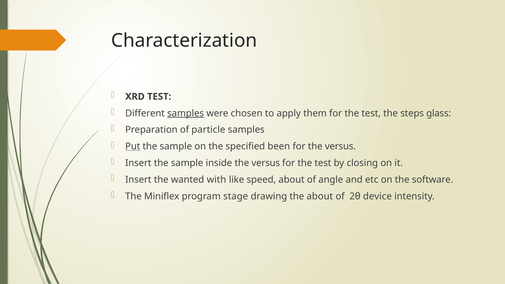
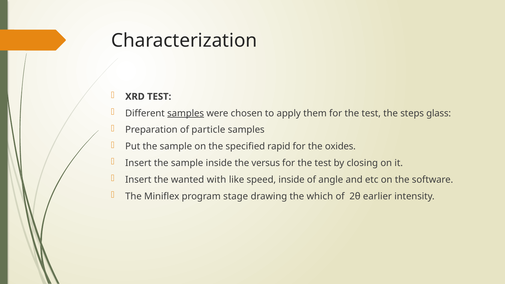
Put underline: present -> none (133, 146)
been: been -> rapid (279, 146)
for the versus: versus -> oxides (340, 146)
speed about: about -> inside (292, 180)
the about: about -> which (320, 196)
device: device -> earlier (377, 196)
